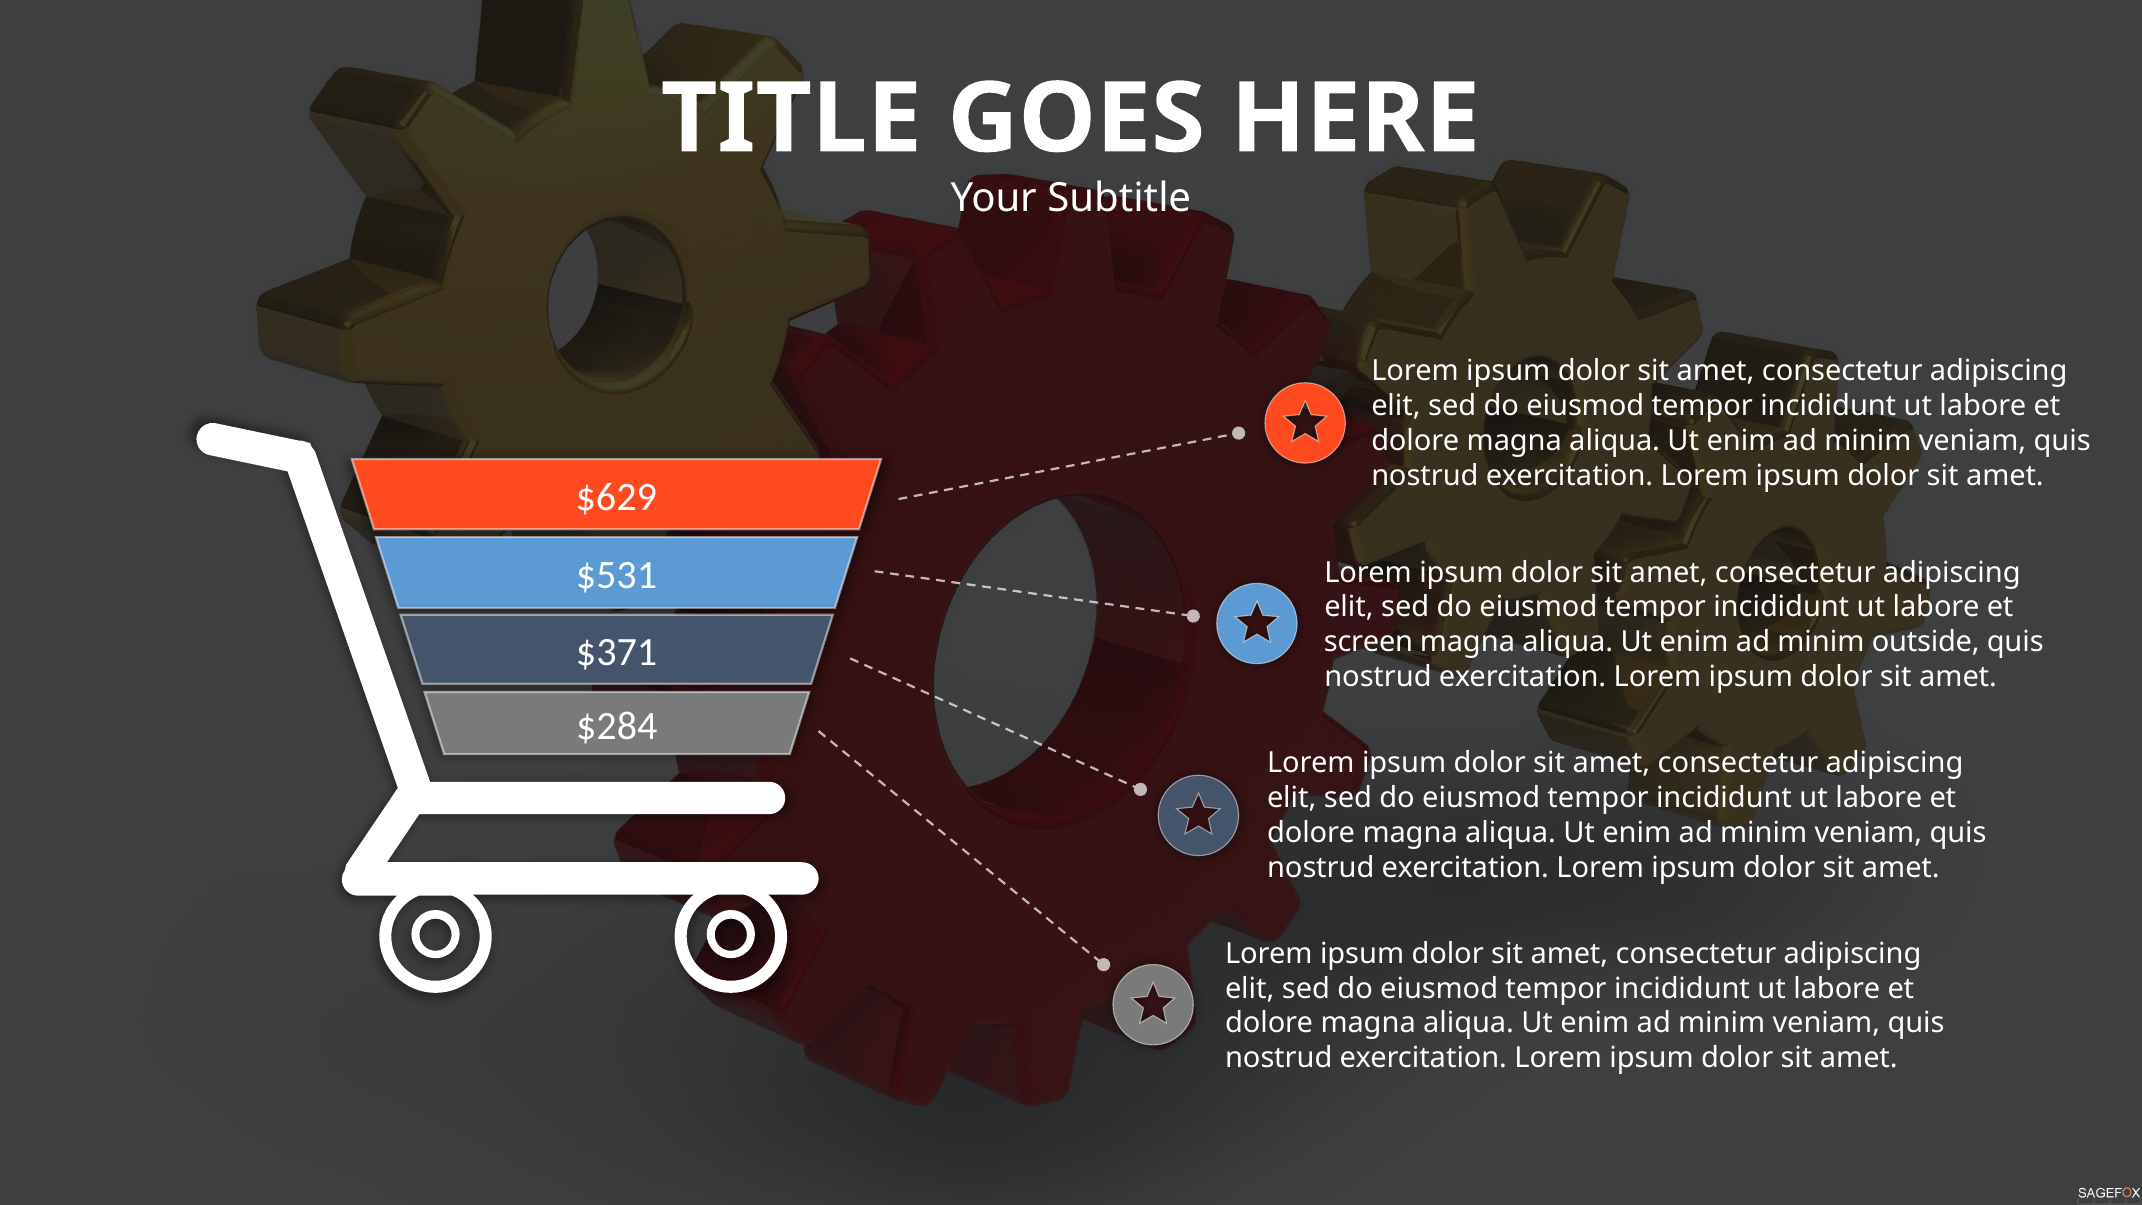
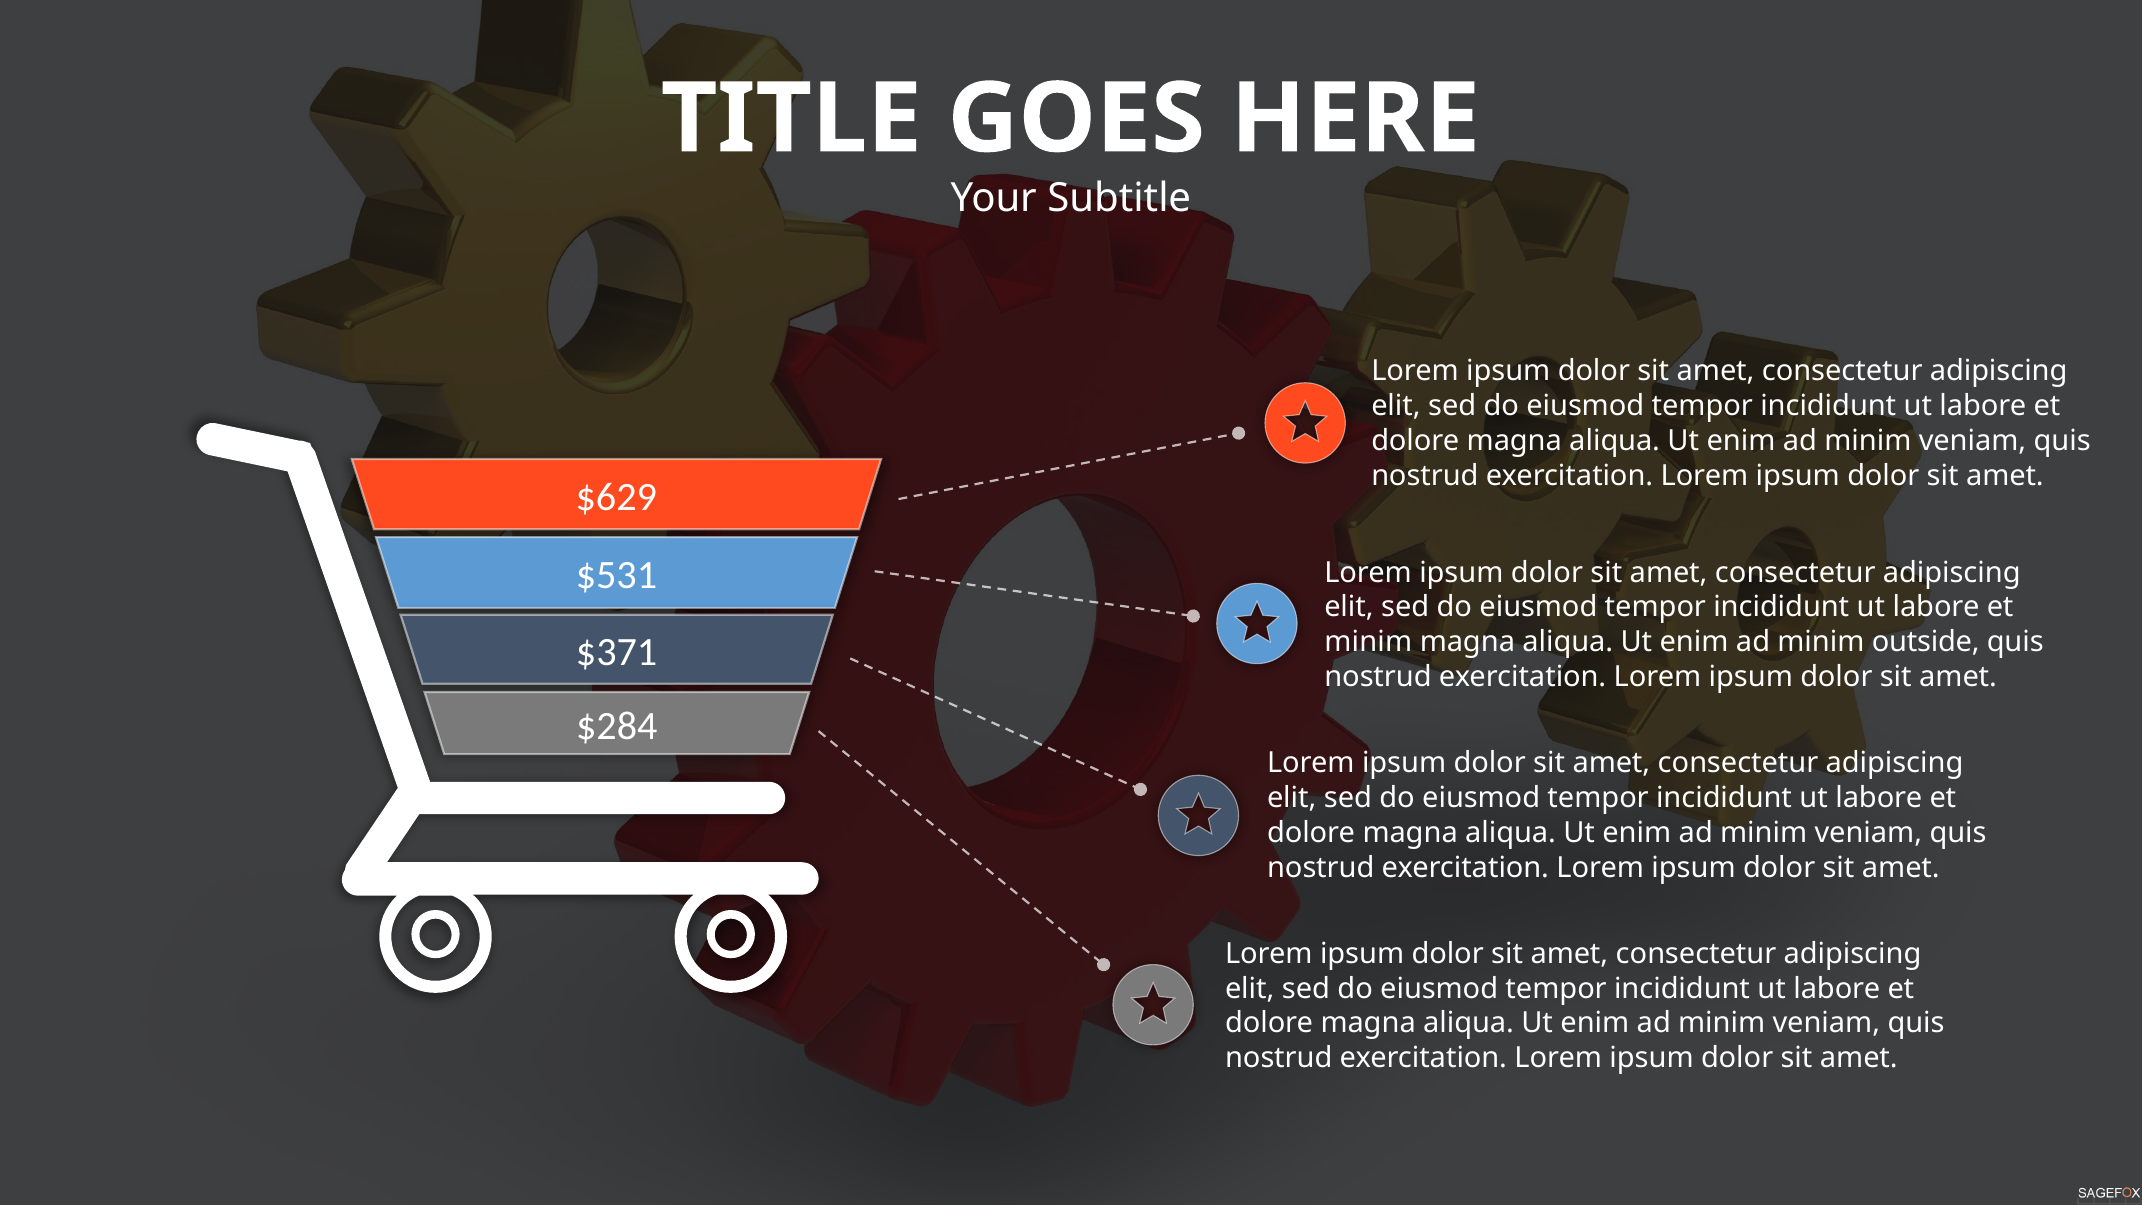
screen: screen -> minim (1368, 642)
